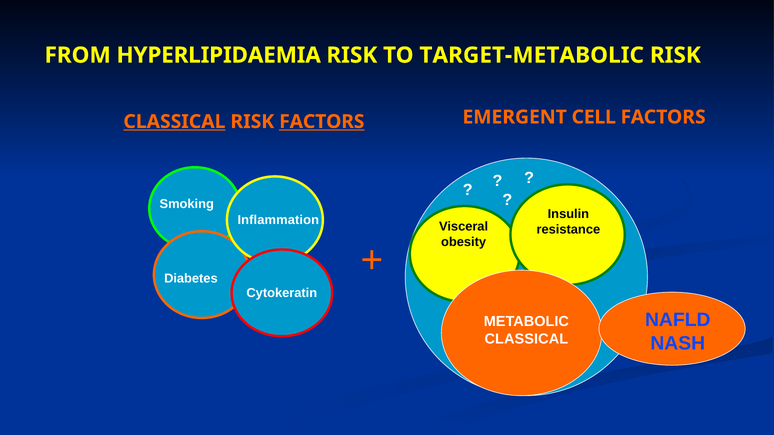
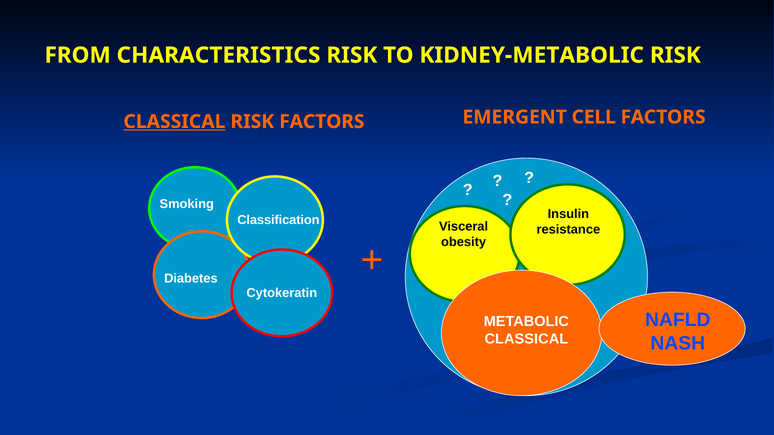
HYPERLIPIDAEMIA: HYPERLIPIDAEMIA -> CHARACTERISTICS (219, 55)
TARGET-METABOLIC: TARGET-METABOLIC -> KIDNEY-METABOLIC (532, 55)
FACTORS underline: present -> none (322, 122)
Inflammation: Inflammation -> Classification (278, 220)
